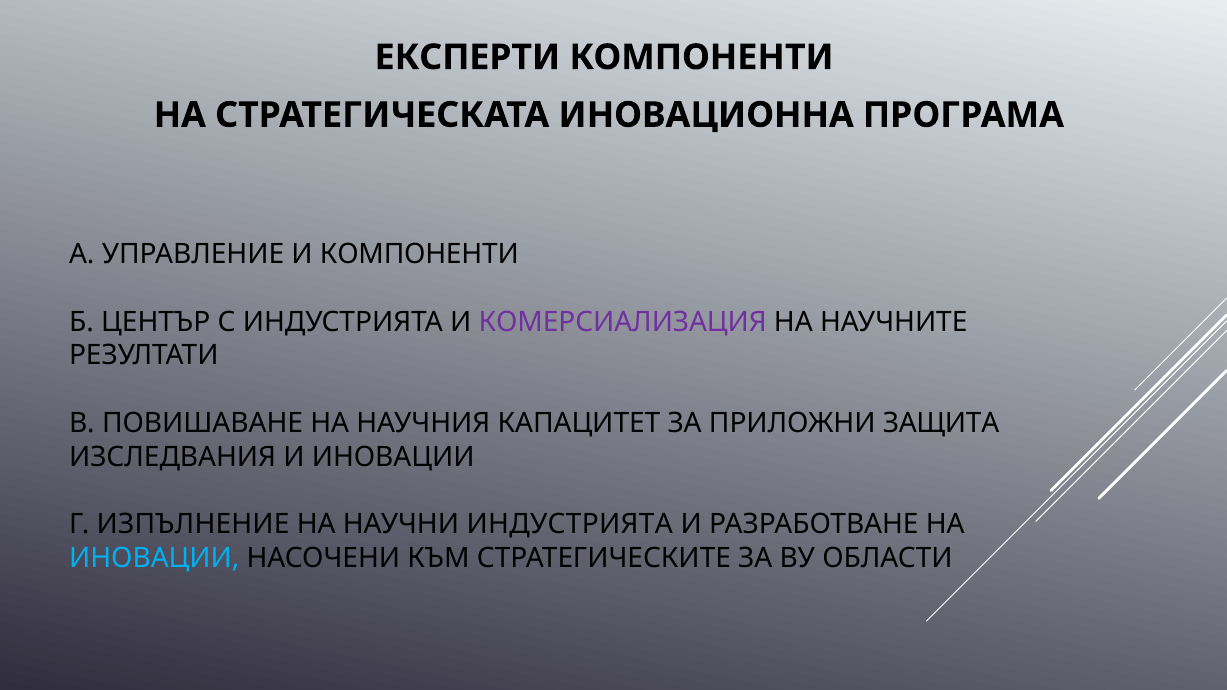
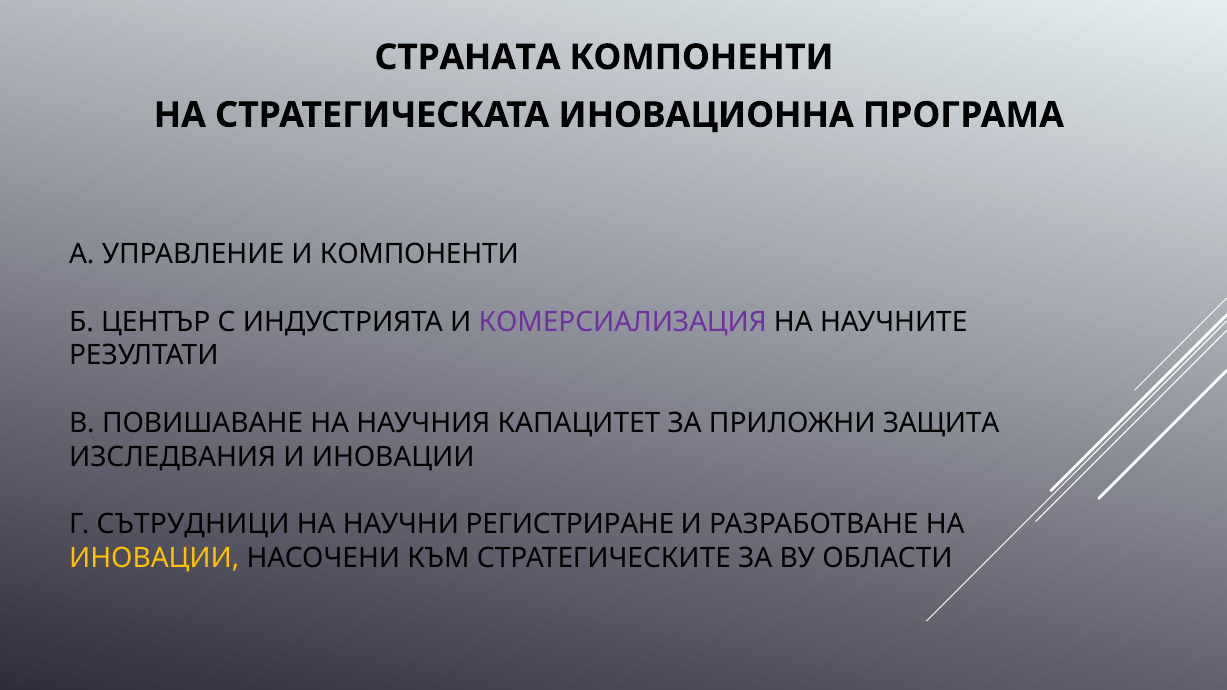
ЕКСПЕРТИ: ЕКСПЕРТИ -> СТРАНАТА (468, 57)
ИЗПЪЛНЕНИЕ: ИЗПЪЛНЕНИЕ -> СЪТРУДНИЦИ (193, 524)
НАУЧНИ ИНДУСТРИЯТА: ИНДУСТРИЯТА -> РЕГИСТРИРАНЕ (570, 524)
ИНОВАЦИИ colour: light blue -> yellow (154, 558)
